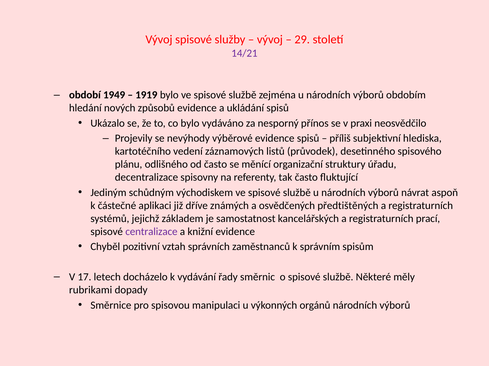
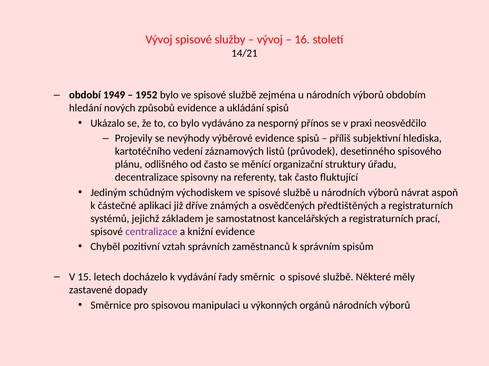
29: 29 -> 16 (302, 40)
14/21 colour: purple -> black (244, 53)
1919: 1919 -> 1952 (146, 95)
17: 17 -> 15 (84, 278)
rubrikami: rubrikami -> zastavené (91, 291)
